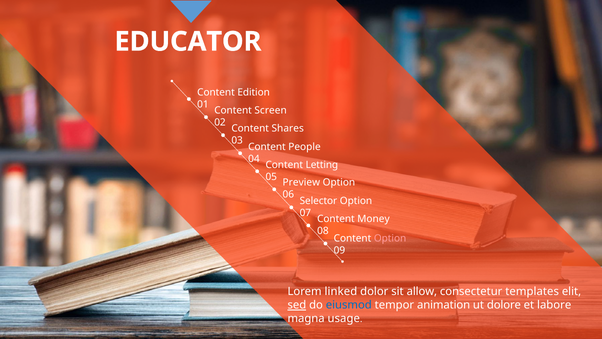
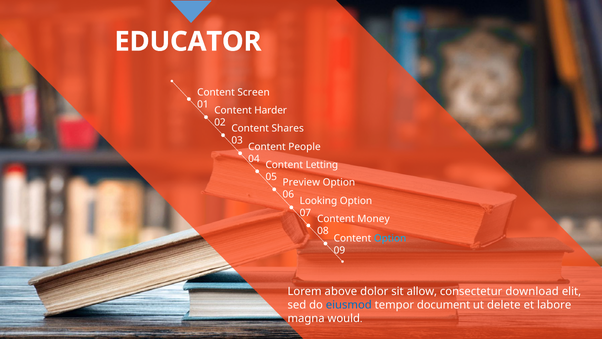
Edition: Edition -> Screen (254, 92)
Screen: Screen -> Harder (271, 110)
Selector: Selector -> Looking (318, 201)
Option colour: pink -> light blue (390, 238)
linked: linked -> above (341, 291)
templates: templates -> download (532, 291)
sed underline: present -> none (297, 305)
animation: animation -> document (444, 305)
dolore: dolore -> delete (504, 305)
usage: usage -> would (344, 318)
